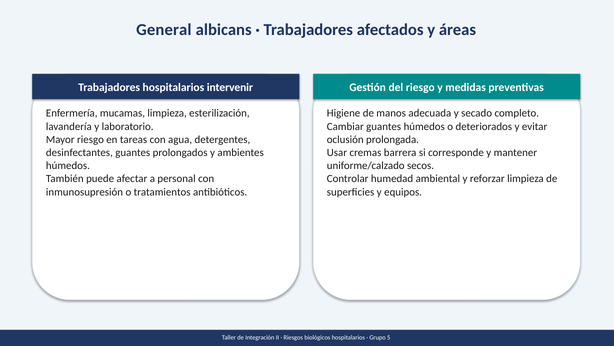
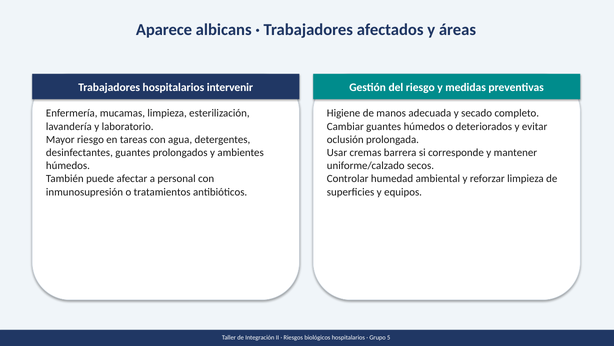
General: General -> Aparece (164, 30)
